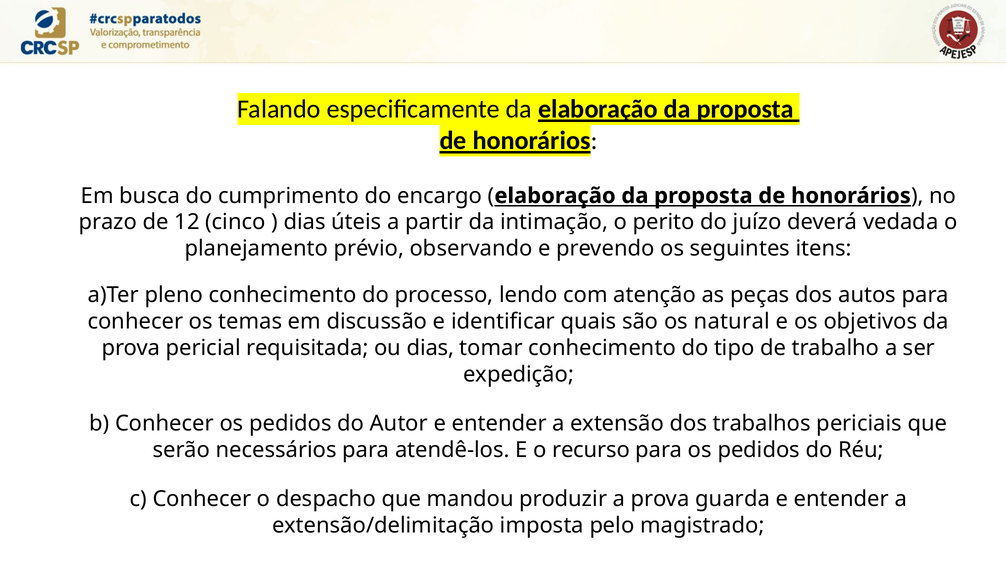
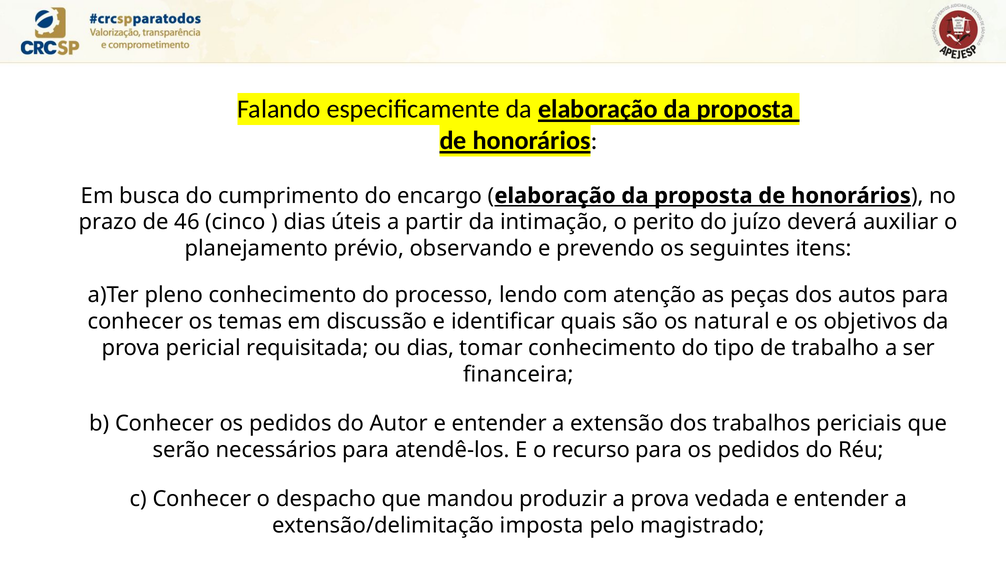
12: 12 -> 46 (187, 222)
vedada: vedada -> auxiliar (901, 222)
expedição: expedição -> financeira (518, 374)
guarda: guarda -> vedada (733, 499)
